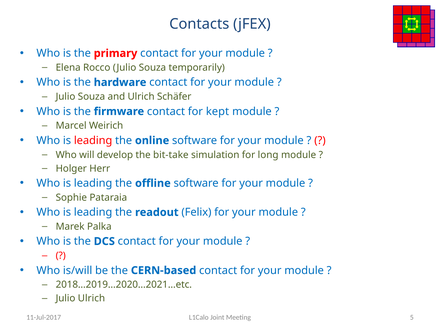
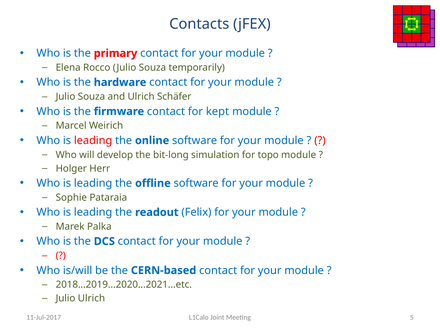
bit-take: bit-take -> bit-long (171, 155)
long: long -> topo (268, 155)
